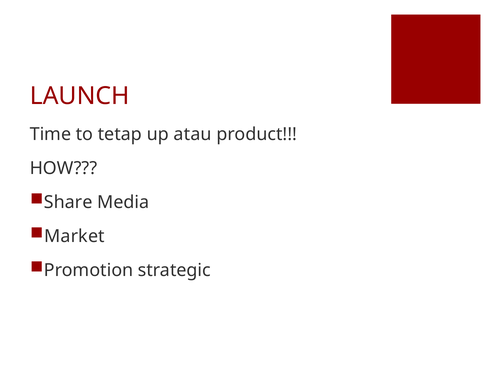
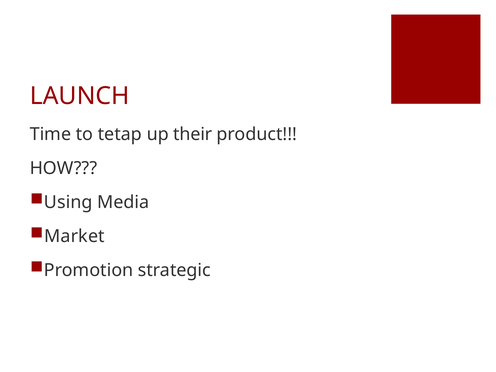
atau: atau -> their (193, 134)
Share: Share -> Using (68, 202)
